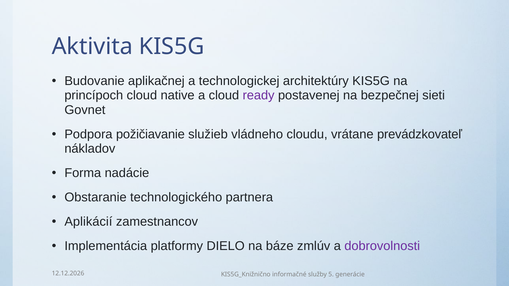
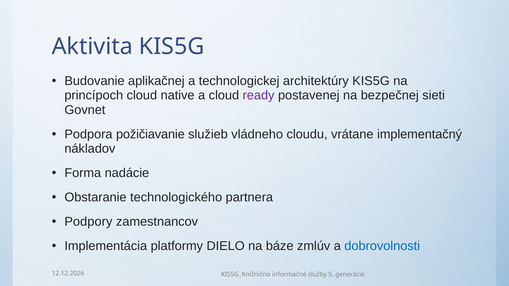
prevádzkovateľ: prevádzkovateľ -> implementačný (420, 134)
Aplikácií: Aplikácií -> Podpory (88, 222)
dobrovolnosti colour: purple -> blue (382, 246)
